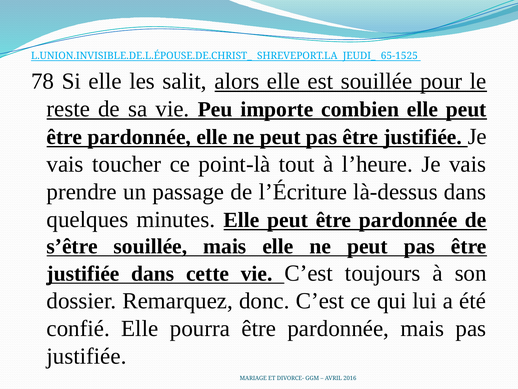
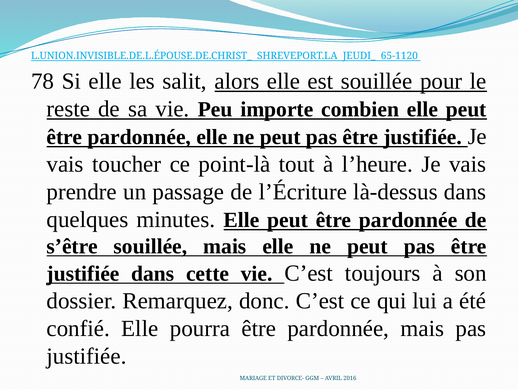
65-1525: 65-1525 -> 65-1120 (399, 56)
